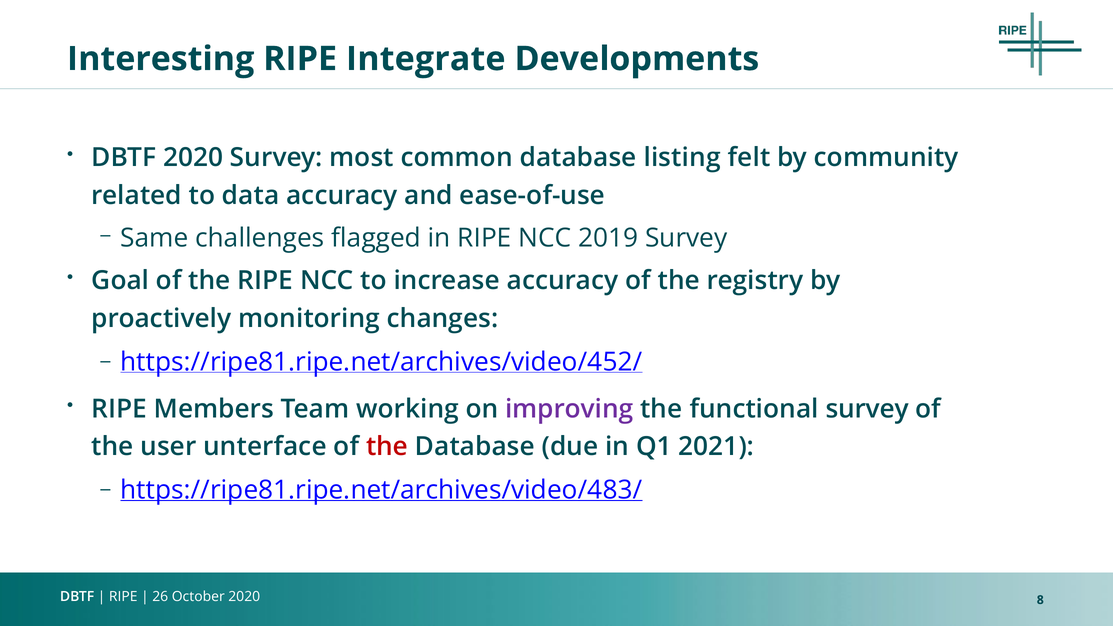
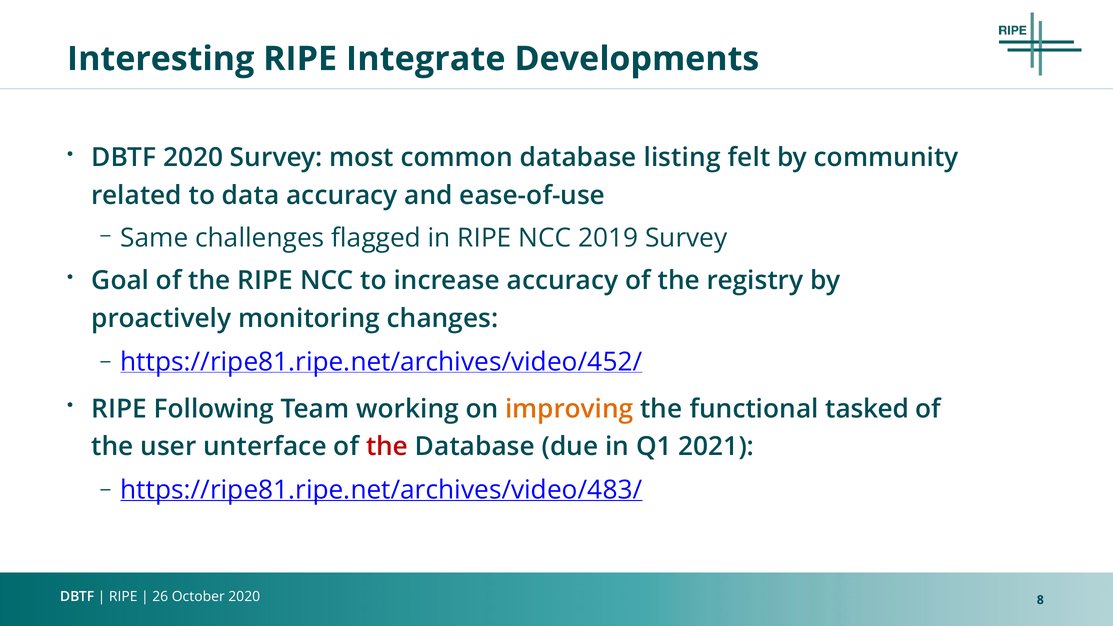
Members: Members -> Following (214, 409)
improving colour: purple -> orange (569, 409)
functional survey: survey -> tasked (867, 409)
